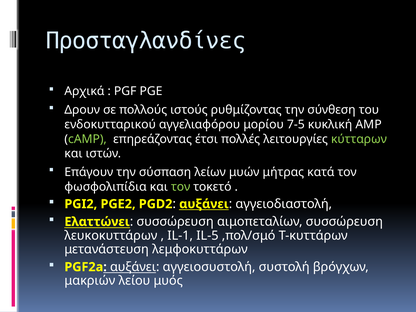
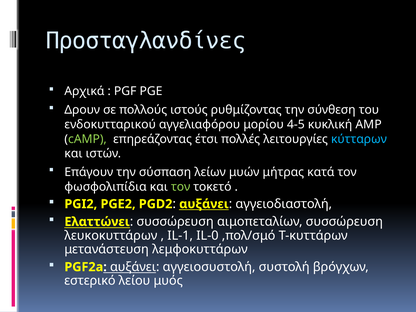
7-5: 7-5 -> 4-5 (296, 124)
κύτταρων colour: light green -> light blue (359, 139)
IL-5: IL-5 -> IL-0 (207, 236)
μακριών: μακριών -> εστερικό (90, 281)
